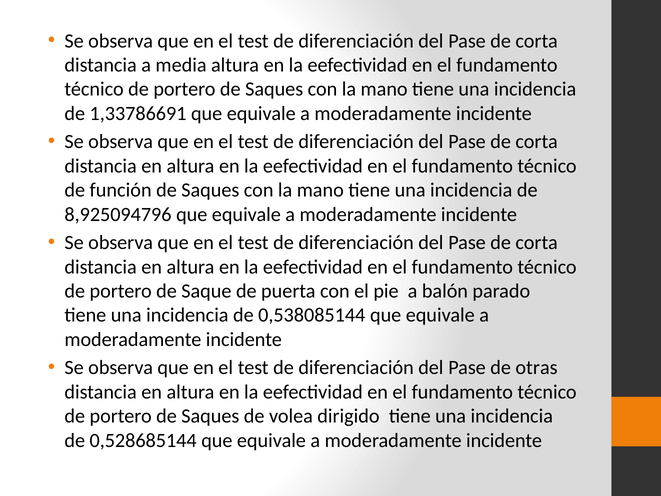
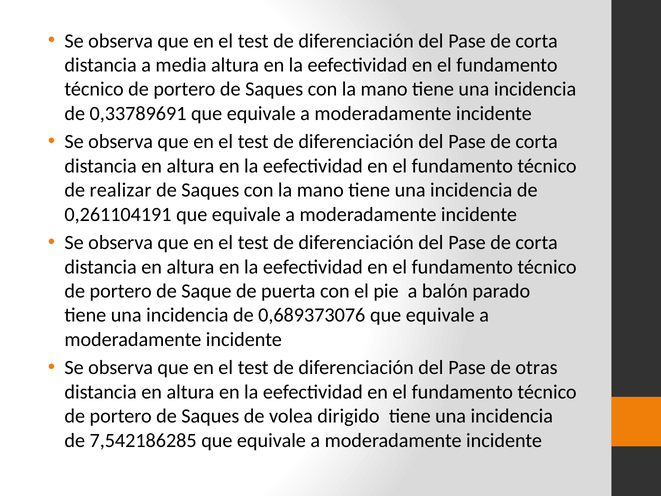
1,33786691: 1,33786691 -> 0,33789691 (138, 113)
función: función -> realizar (121, 190)
8,925094796: 8,925094796 -> 0,261104191 (118, 214)
0,538085144: 0,538085144 -> 0,689373076 (312, 315)
0,528685144: 0,528685144 -> 7,542186285 (143, 440)
